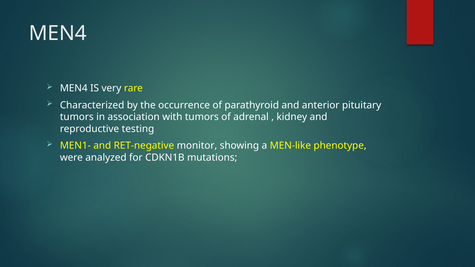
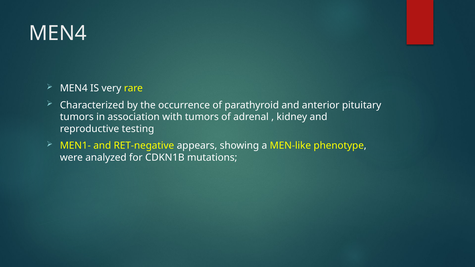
monitor: monitor -> appears (197, 146)
